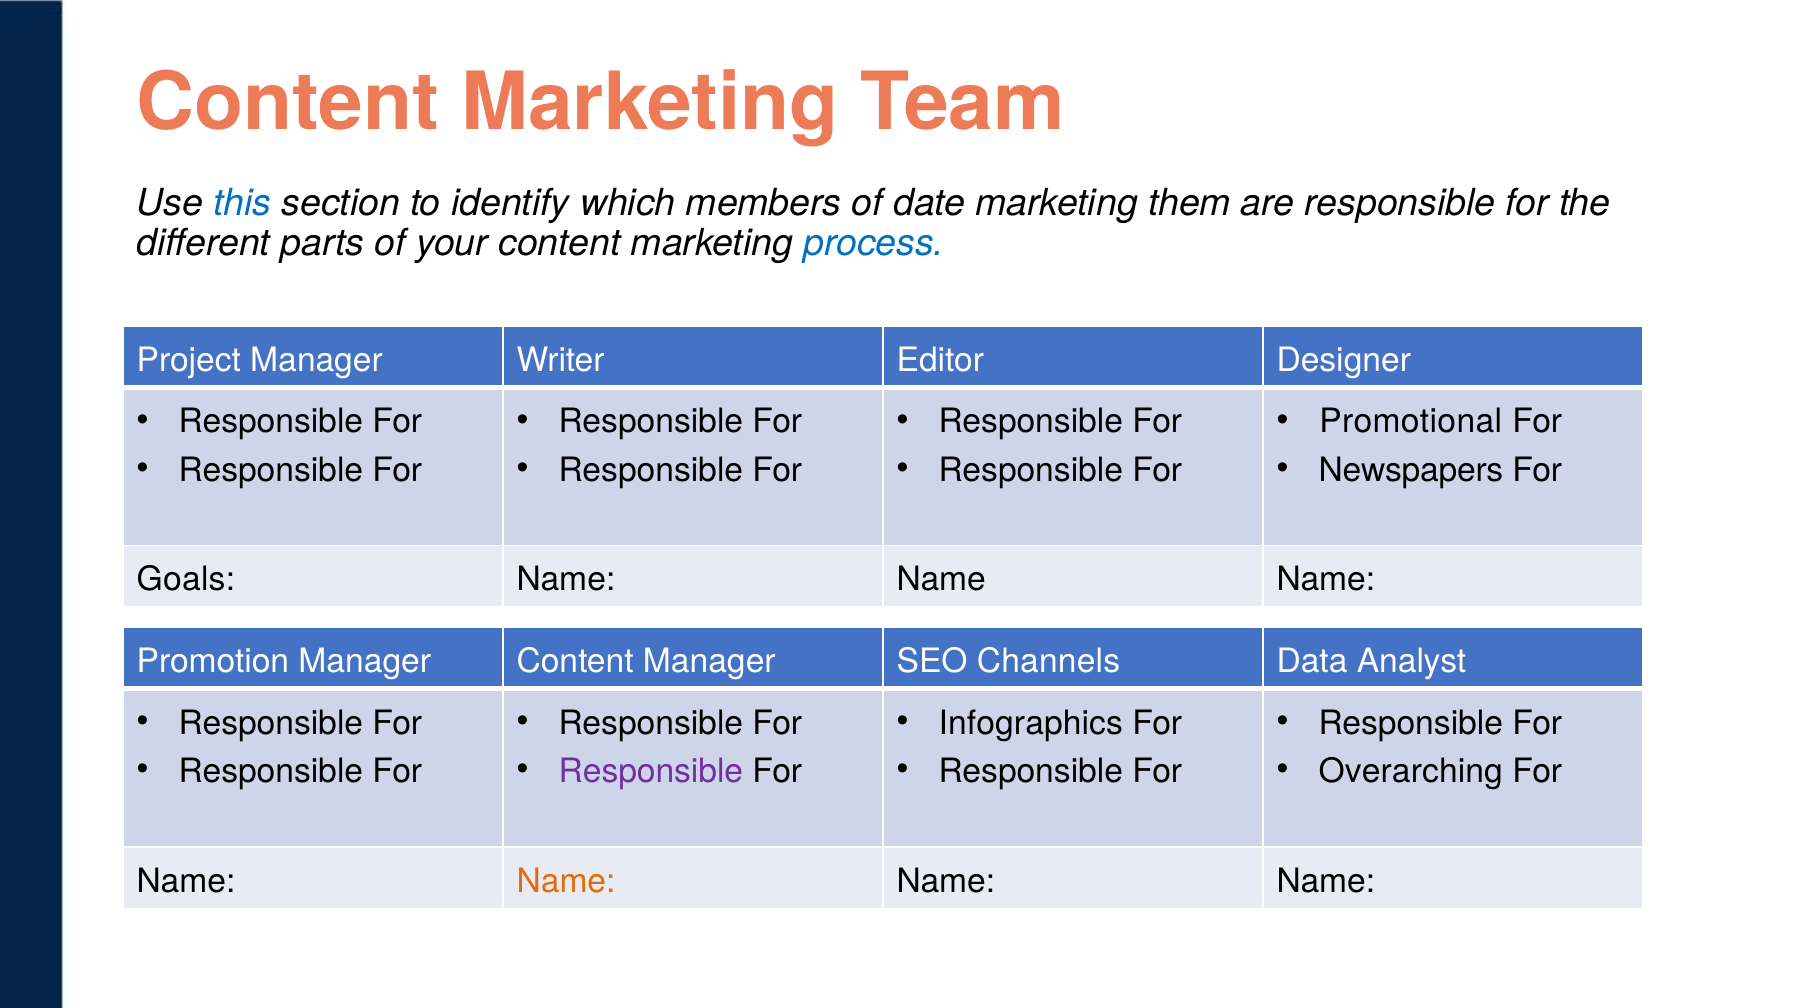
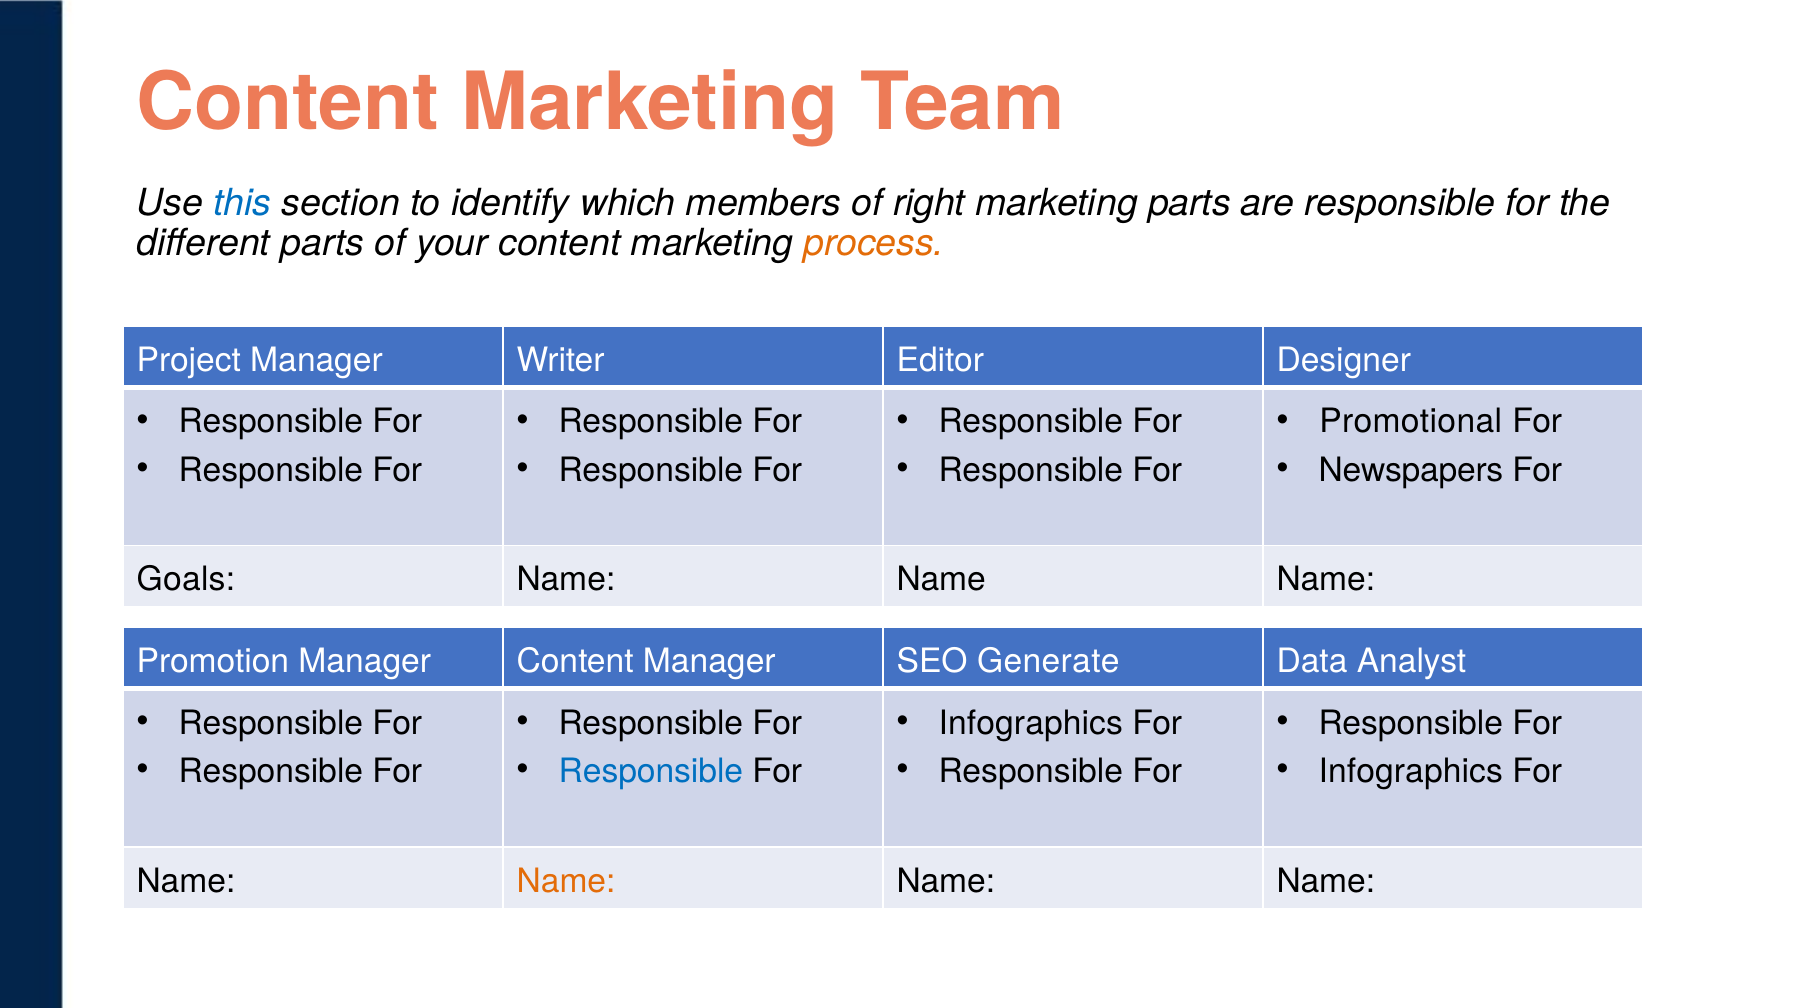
date: date -> right (929, 203)
marketing them: them -> parts (1189, 203)
process colour: blue -> orange (874, 244)
Channels: Channels -> Generate (1048, 662)
Responsible colour: purple -> blue (651, 772)
Overarching: Overarching -> Infographics (1411, 772)
